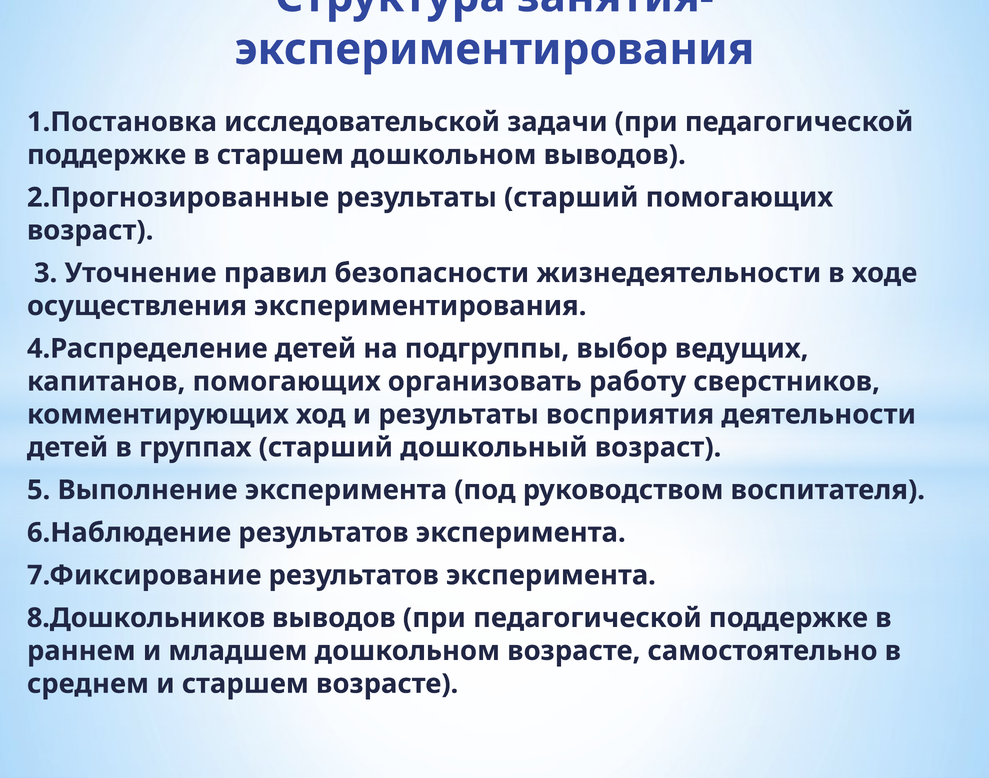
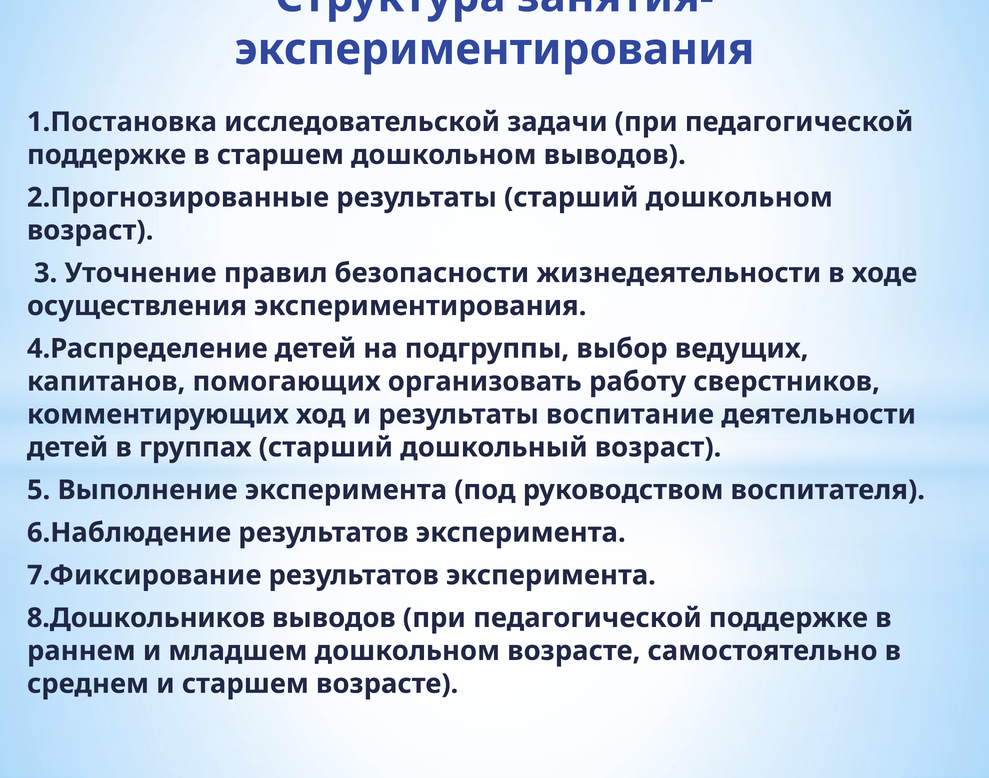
старший помогающих: помогающих -> дошкольном (739, 198)
восприятия: восприятия -> воспитание (630, 415)
